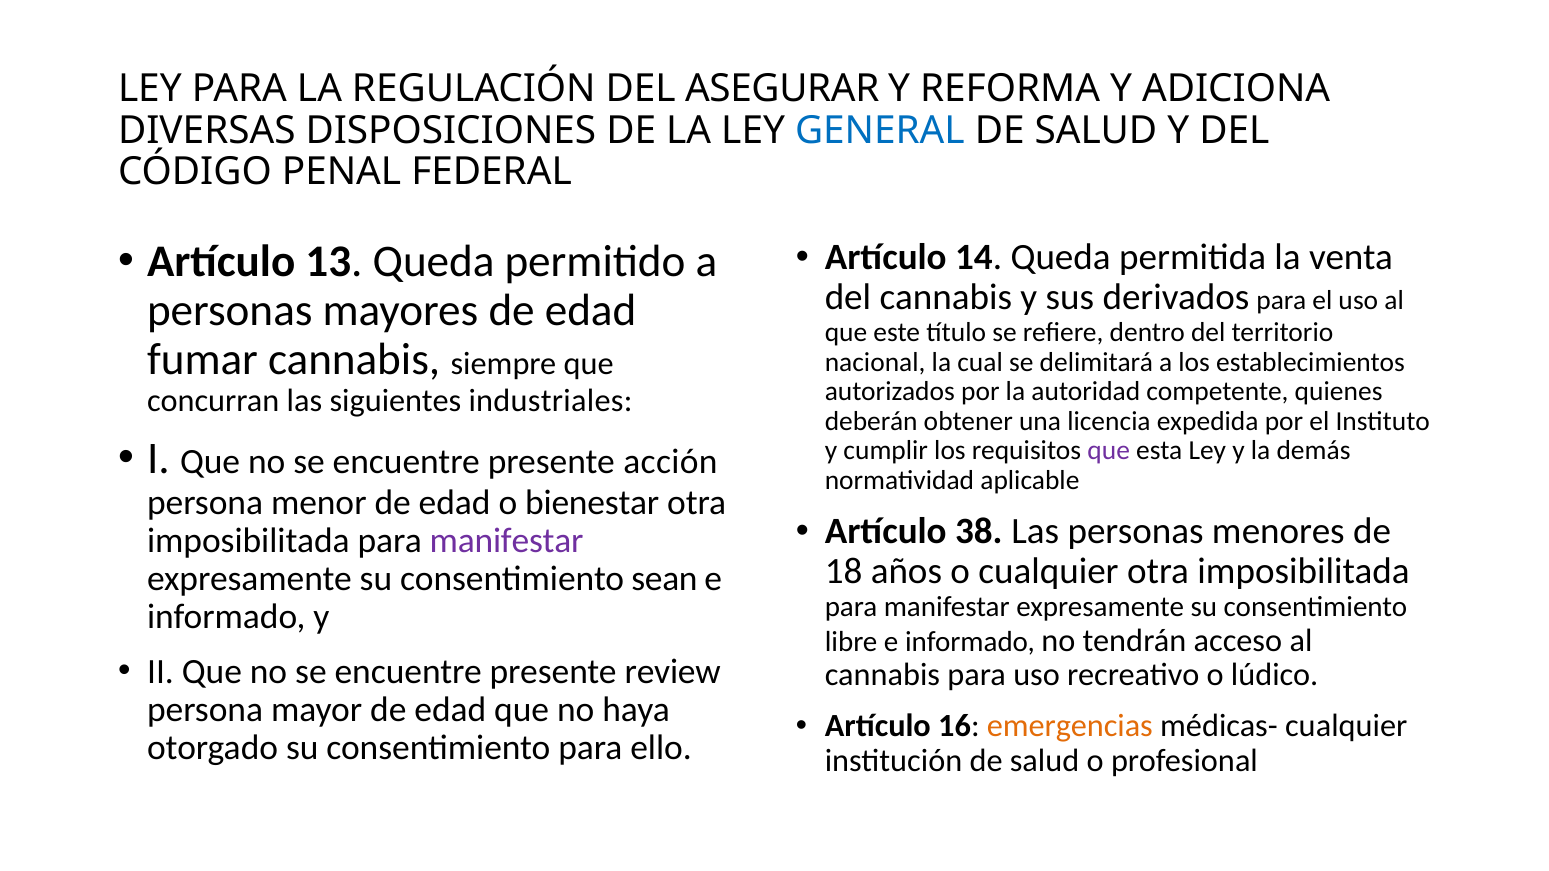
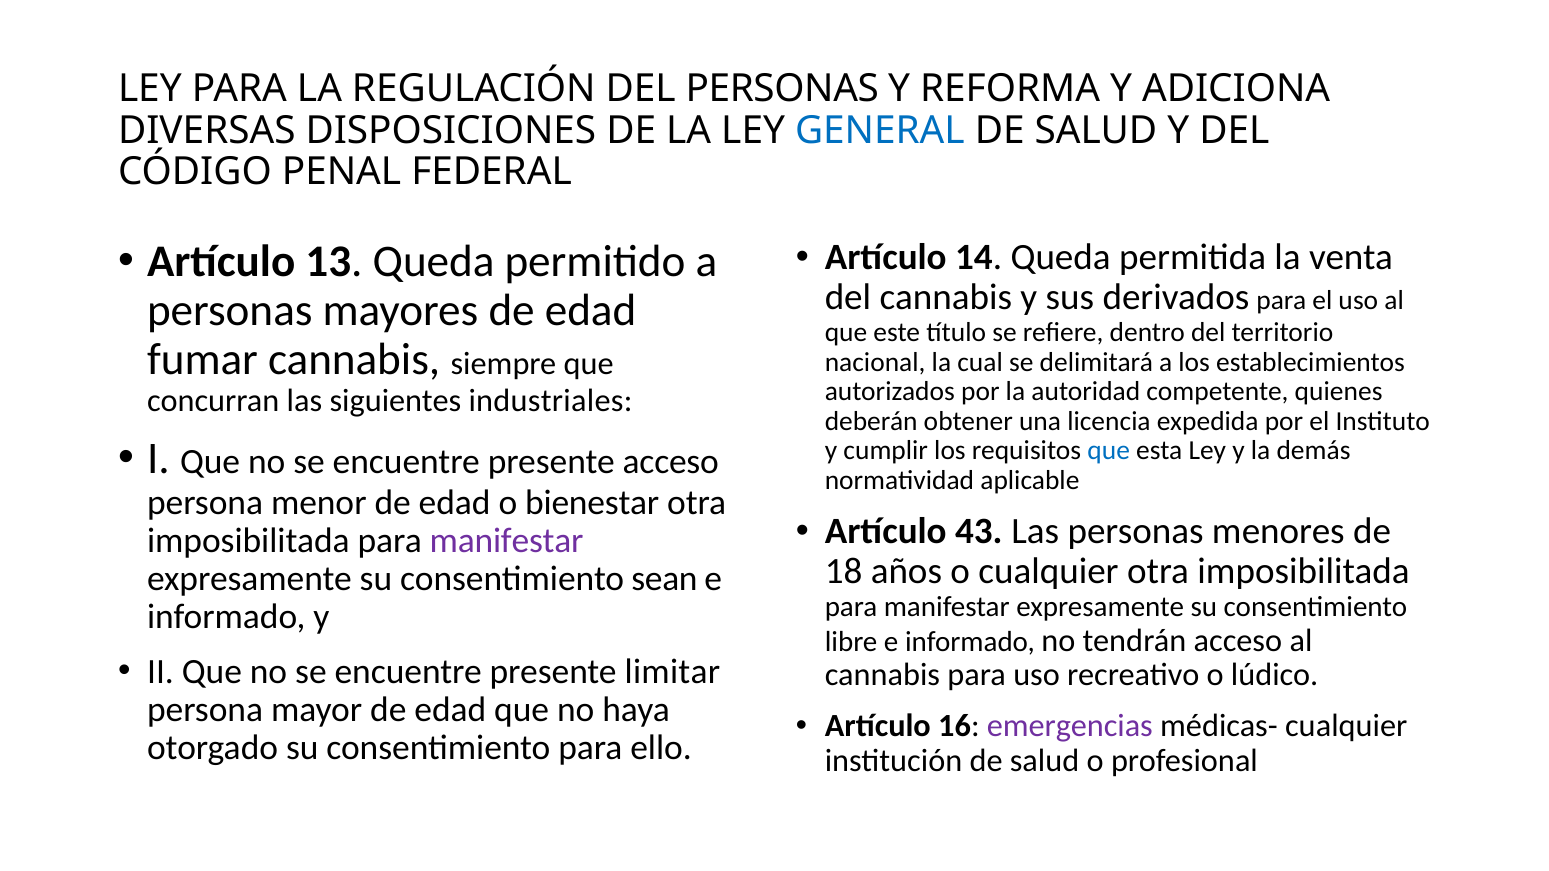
DEL ASEGURAR: ASEGURAR -> PERSONAS (782, 89)
presente acción: acción -> acceso (671, 462)
que colour: purple -> blue (1109, 451)
38: 38 -> 43 (979, 532)
review: review -> limitar (672, 672)
emergencias colour: orange -> purple (1070, 726)
